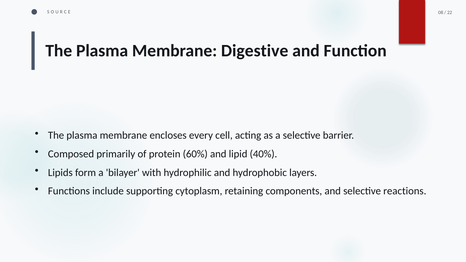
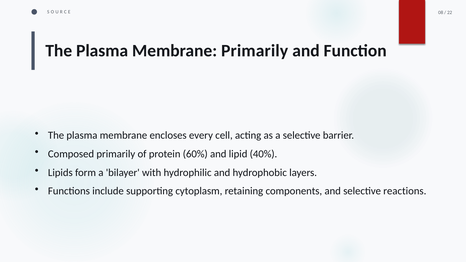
Membrane Digestive: Digestive -> Primarily (255, 51)
